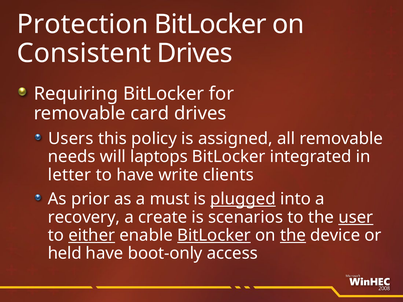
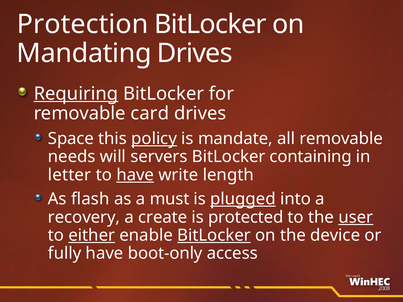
Consistent: Consistent -> Mandating (84, 53)
Requiring underline: none -> present (76, 94)
Users: Users -> Space (71, 139)
policy underline: none -> present (154, 139)
assigned: assigned -> mandate (235, 139)
laptops: laptops -> servers (159, 157)
integrated: integrated -> containing (311, 157)
have underline: none -> present (135, 175)
clients: clients -> length (228, 175)
prior: prior -> flash (90, 199)
scenarios: scenarios -> protected (246, 217)
the underline: present -> none (293, 235)
held: held -> fully (65, 254)
